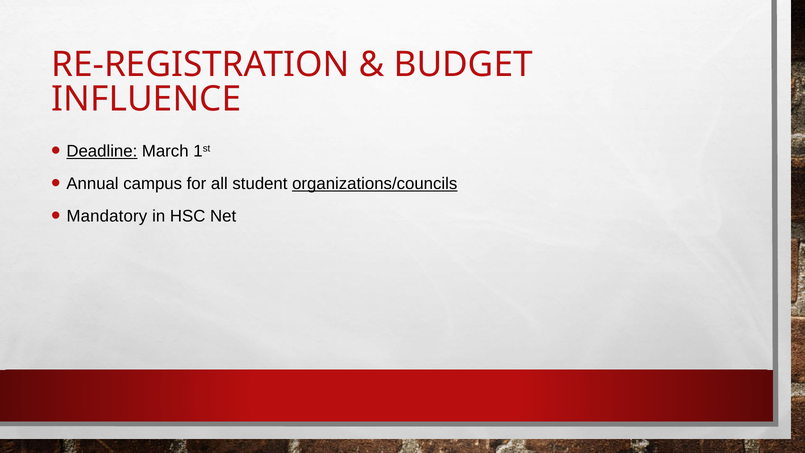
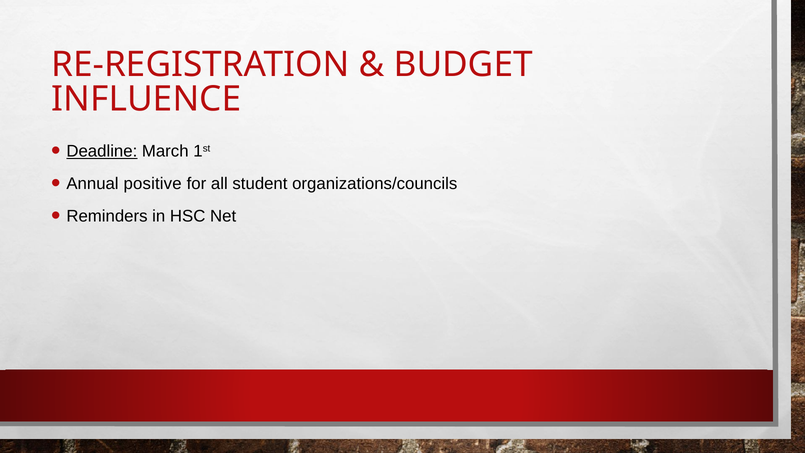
campus: campus -> positive (153, 184)
organizations/councils underline: present -> none (375, 184)
Mandatory: Mandatory -> Reminders (107, 216)
